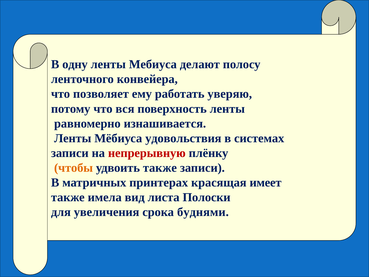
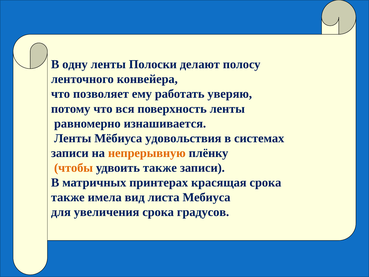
Мебиуса: Мебиуса -> Полоски (153, 64)
непрерывную colour: red -> orange (147, 153)
красящая имеет: имеет -> срока (265, 182)
Полоски: Полоски -> Мебиуса (206, 197)
буднями: буднями -> градусов (203, 212)
